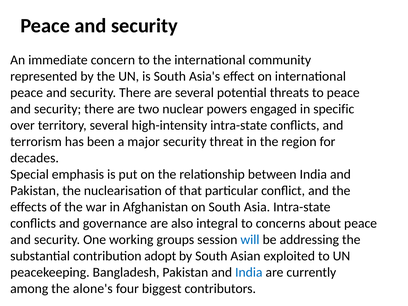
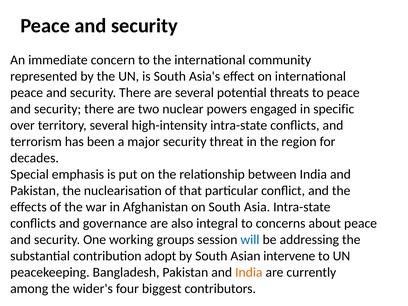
exploited: exploited -> intervene (289, 256)
India colour: blue -> orange (249, 272)
alone's: alone's -> wider's (93, 289)
